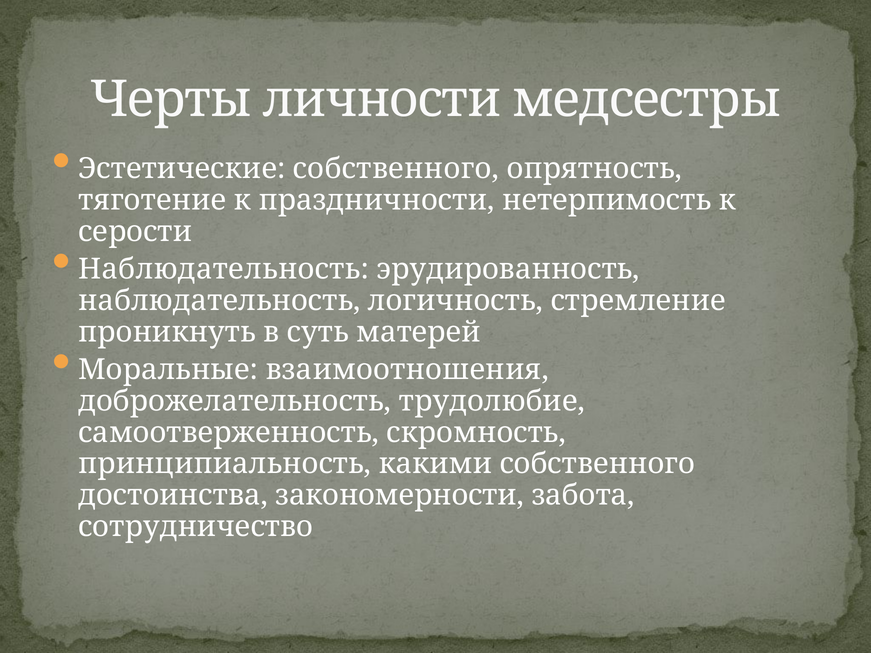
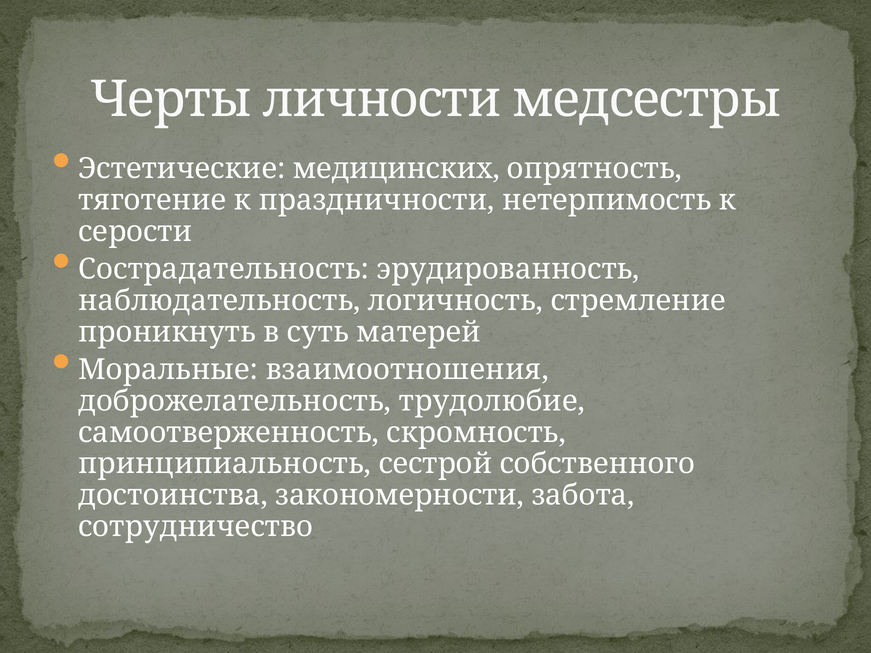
Эстетические собственного: собственного -> медицинских (396, 169)
Наблюдательность: Наблюдательность -> Сострадательность (224, 269)
какими: какими -> сестрой (435, 464)
